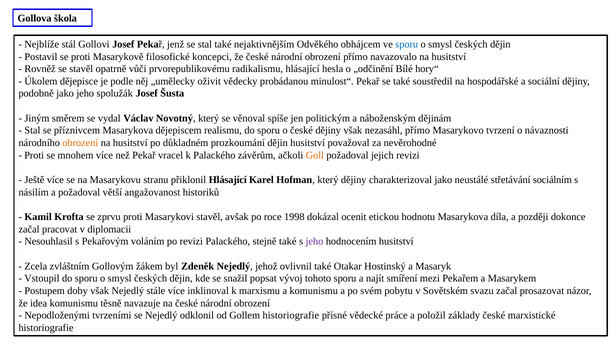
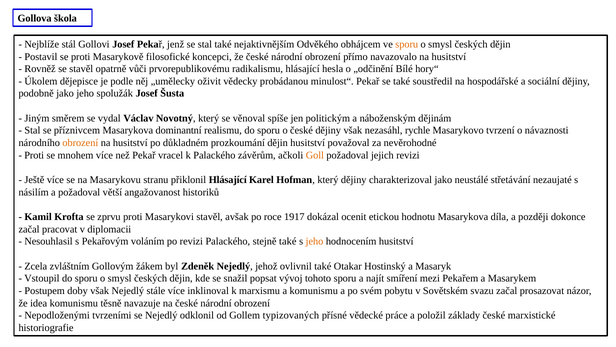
sporu colour: blue -> orange (407, 44)
dějepiscem: dějepiscem -> dominantní (179, 130)
nezasáhl přímo: přímo -> rychle (418, 130)
sociálním: sociálním -> nezaujaté (552, 180)
1998: 1998 -> 1917 (294, 217)
jeho colour: purple -> orange (315, 241)
Gollem historiografie: historiografie -> typizovaných (291, 315)
